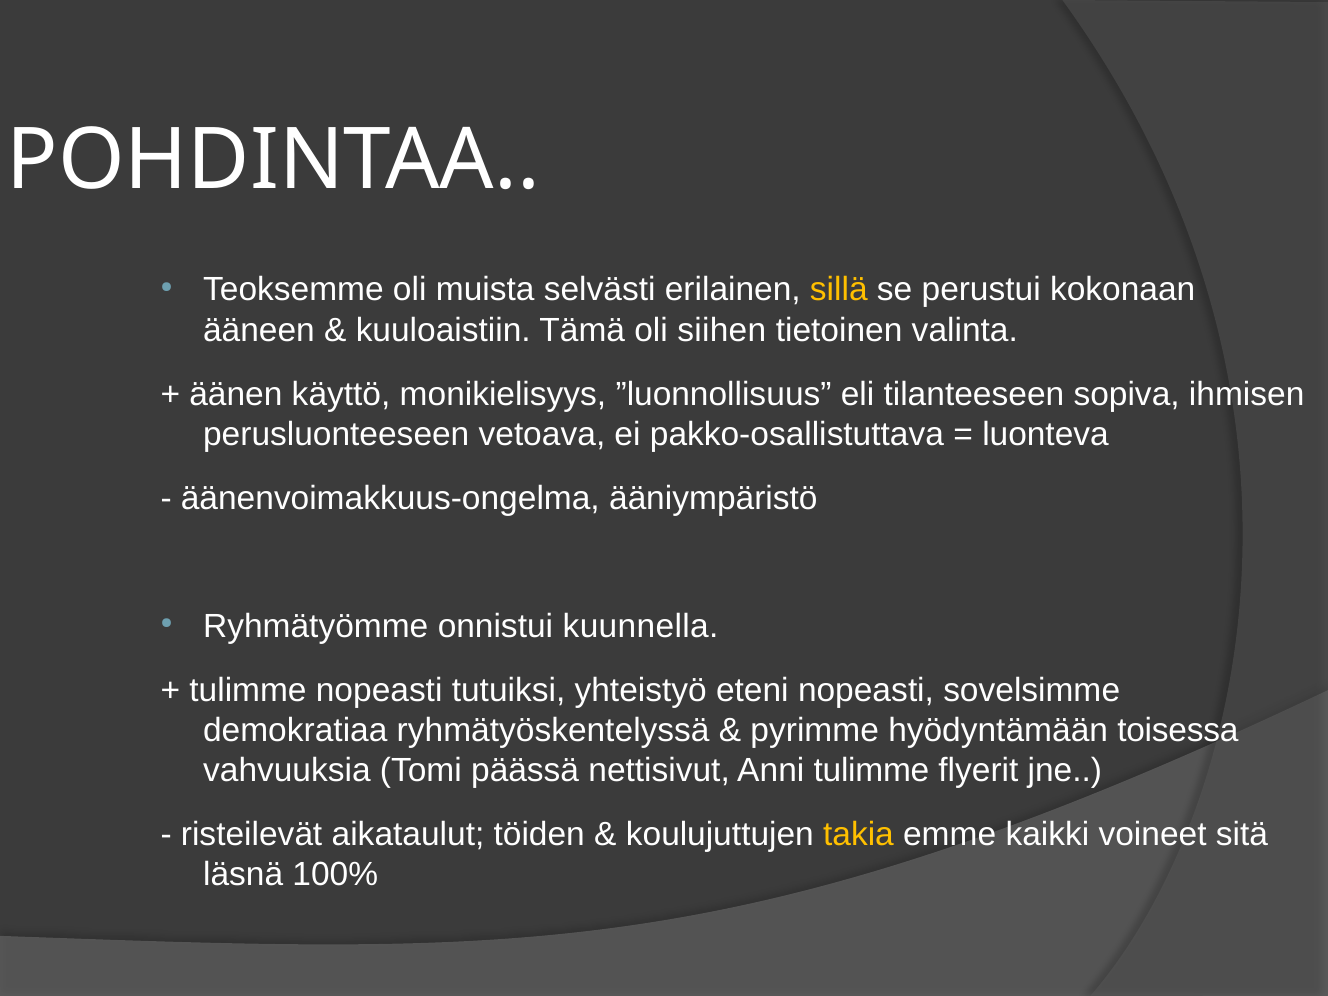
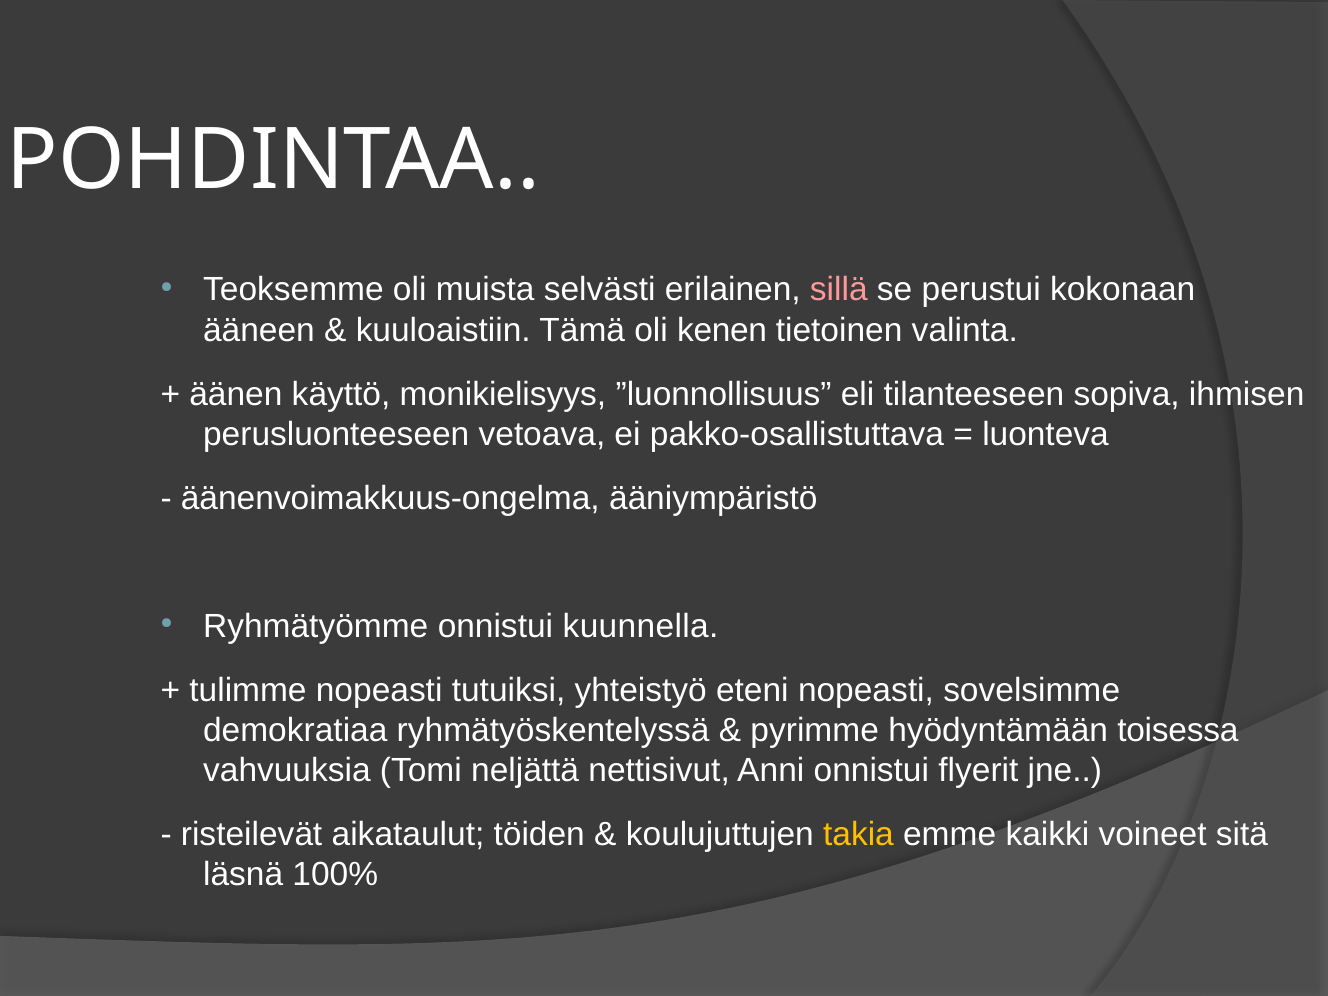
sillä colour: yellow -> pink (839, 290)
siihen: siihen -> kenen (722, 330)
päässä: päässä -> neljättä (525, 770)
Anni tulimme: tulimme -> onnistui (871, 770)
